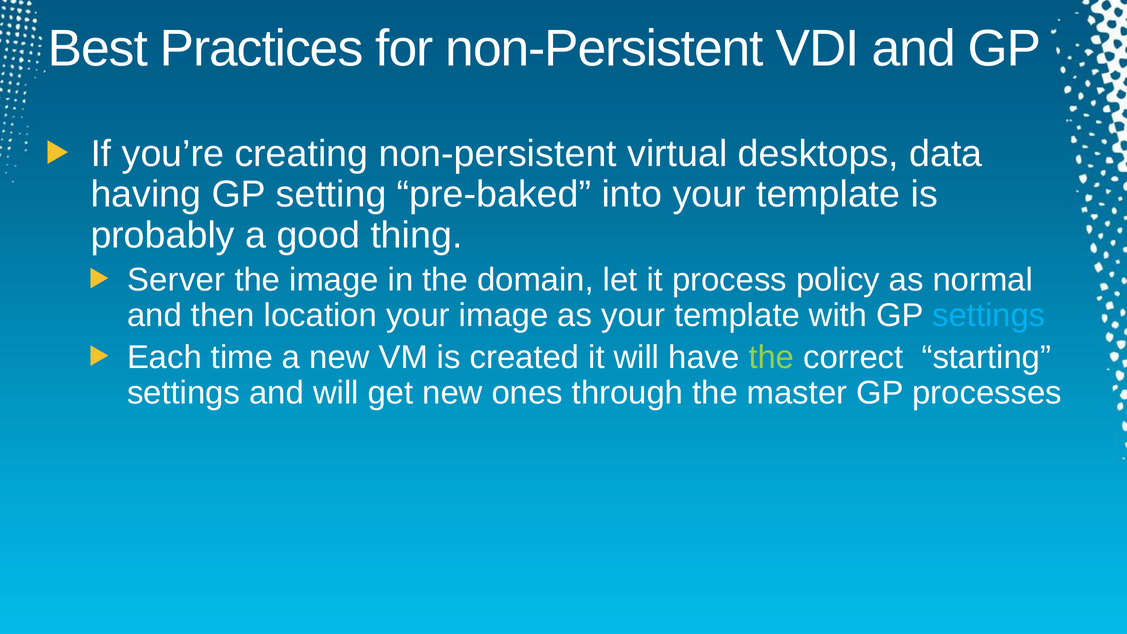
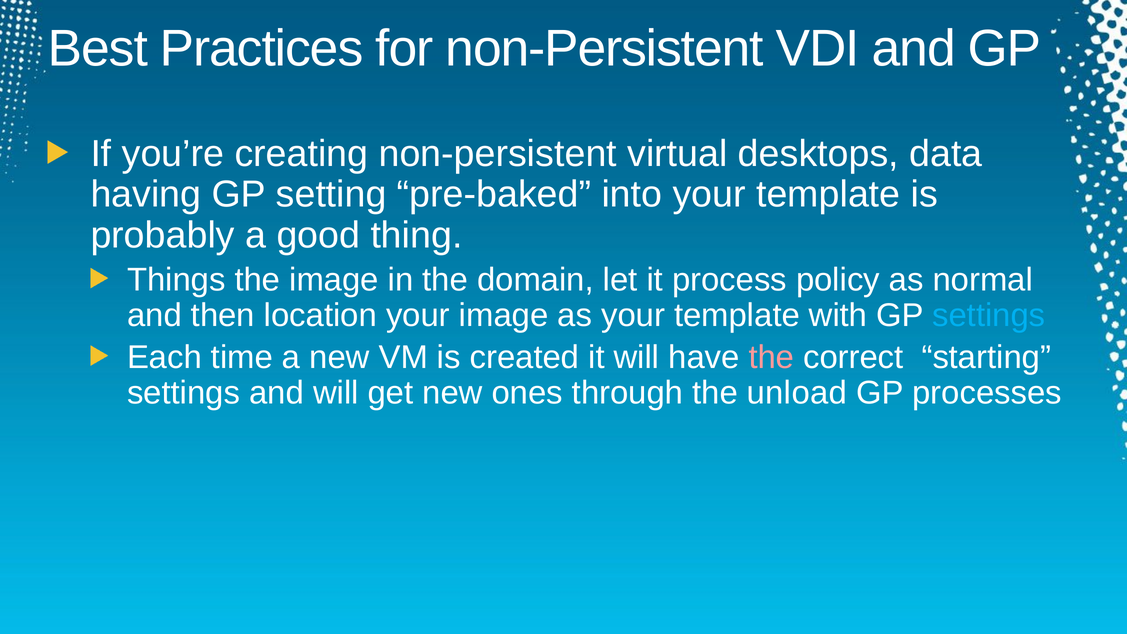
Server: Server -> Things (176, 280)
the colour: light green -> pink (771, 357)
master: master -> unload (797, 393)
